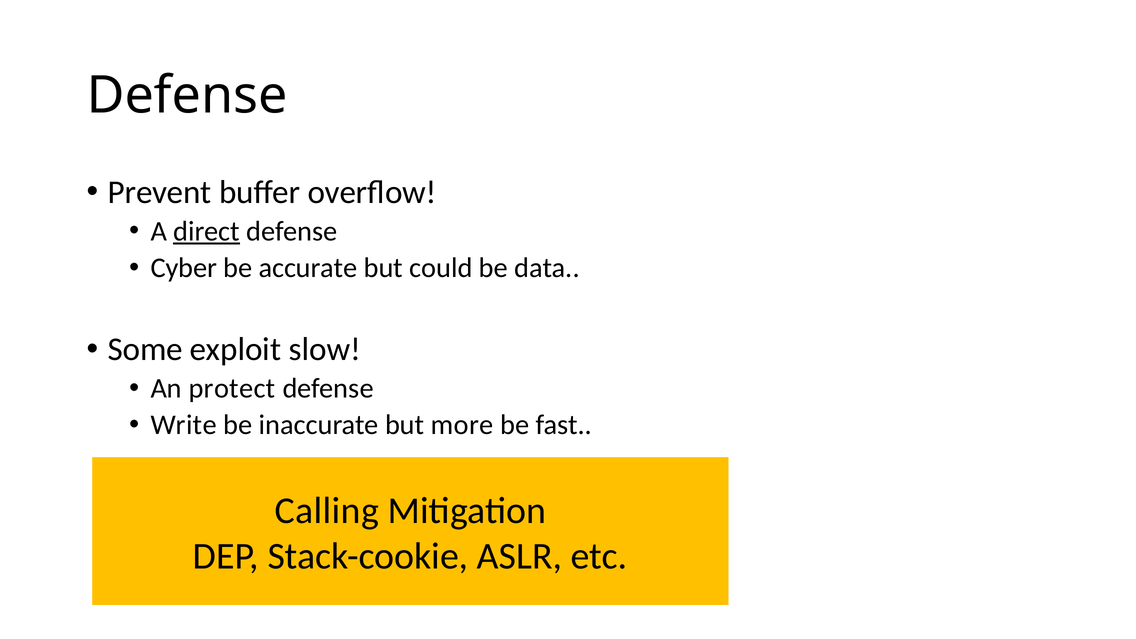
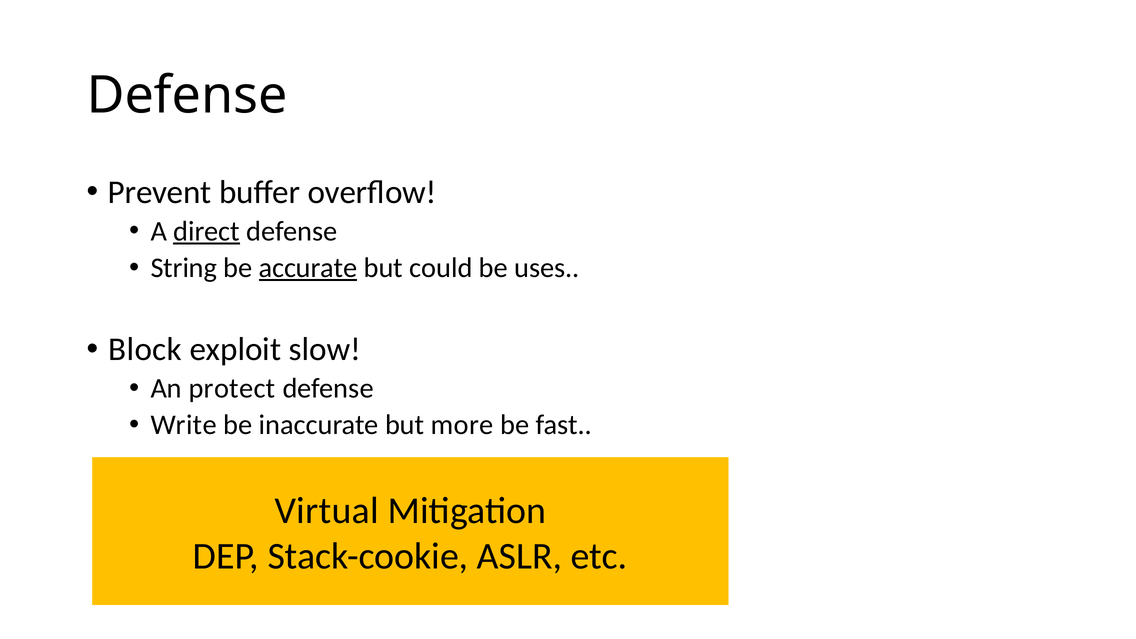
Cyber: Cyber -> String (184, 268)
accurate underline: none -> present (308, 268)
data: data -> uses (547, 268)
Some: Some -> Block (145, 349)
Calling: Calling -> Virtual (327, 511)
